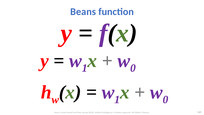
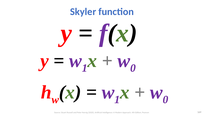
Beans: Beans -> Skyler (83, 12)
